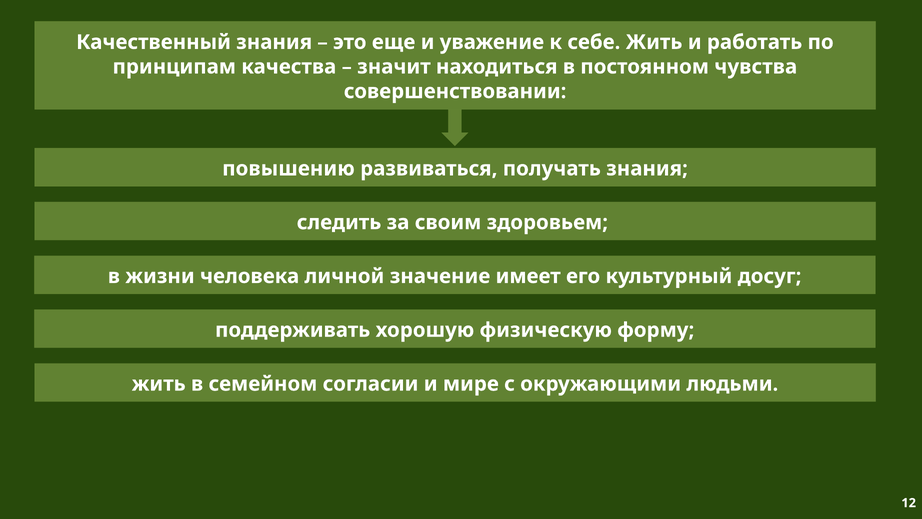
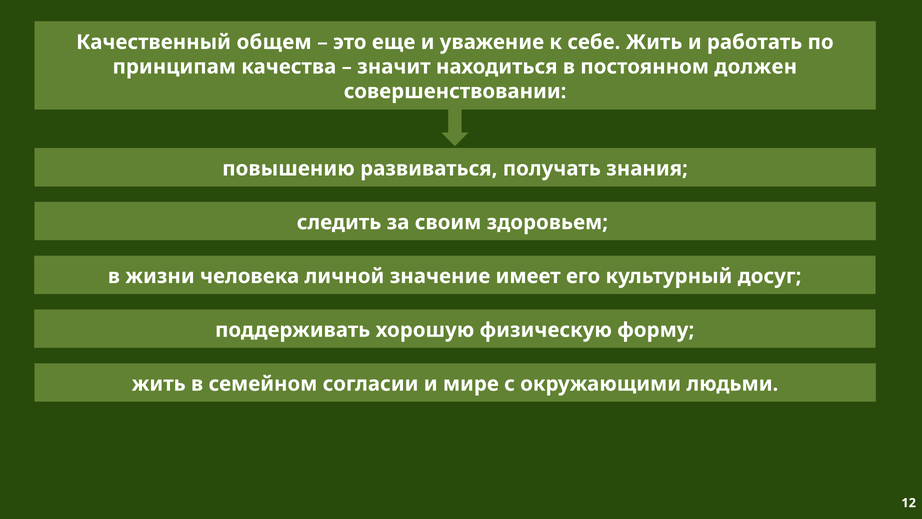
Качественный знания: знания -> общем (274, 42)
чувства: чувства -> должен (756, 67)
